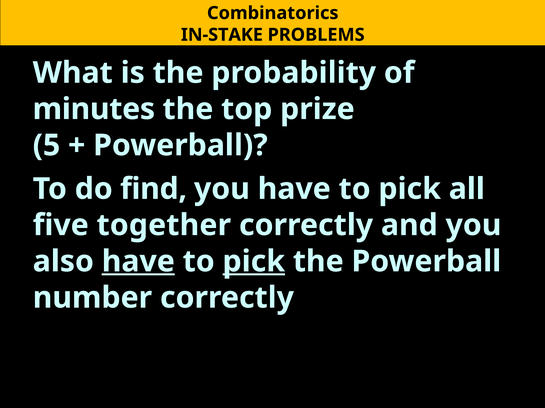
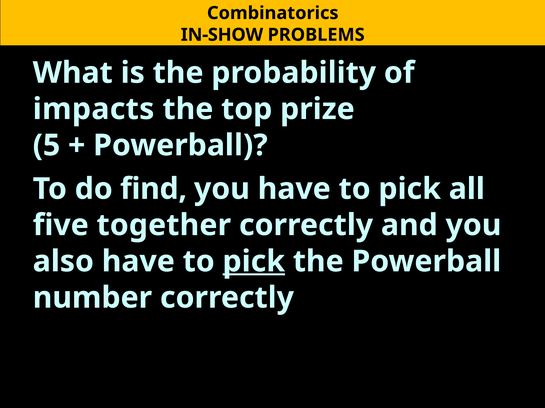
IN-STAKE: IN-STAKE -> IN-SHOW (222, 35)
minutes: minutes -> impacts (94, 109)
have underline: present -> none (138, 262)
